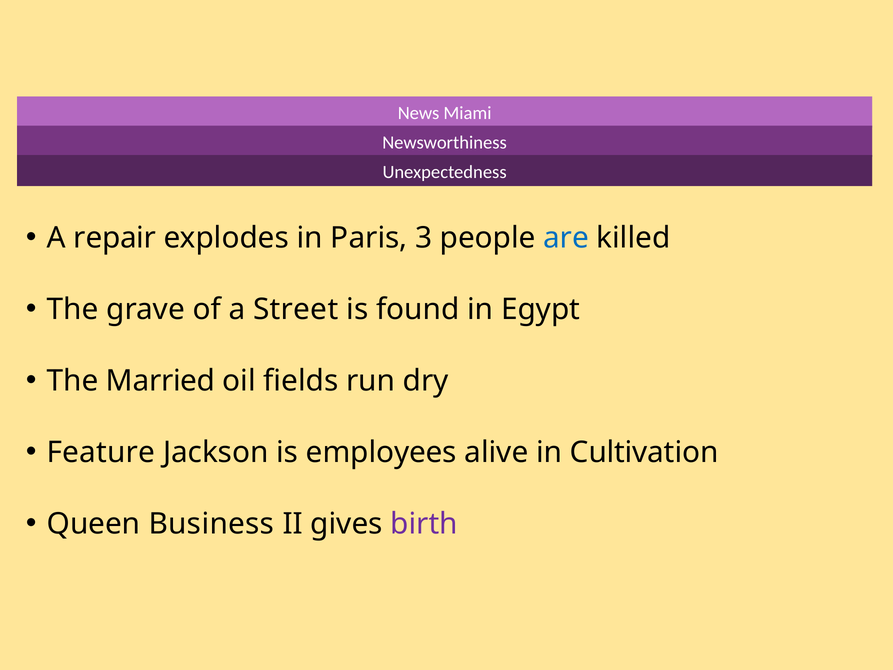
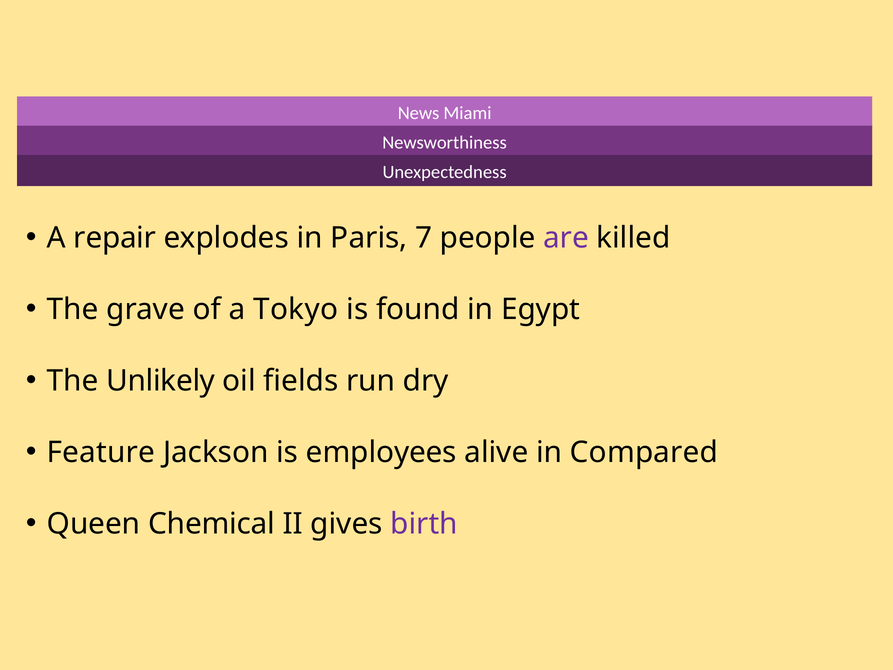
3: 3 -> 7 (424, 238)
are colour: blue -> purple (566, 238)
Street: Street -> Tokyo (296, 309)
Married: Married -> Unlikely (161, 381)
Cultivation: Cultivation -> Compared (644, 452)
Business: Business -> Chemical (212, 524)
